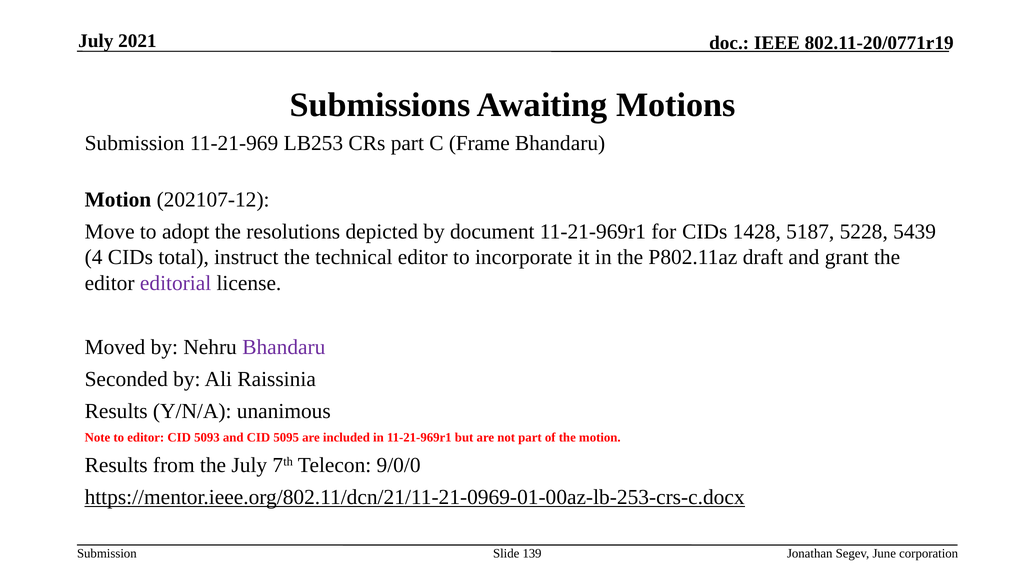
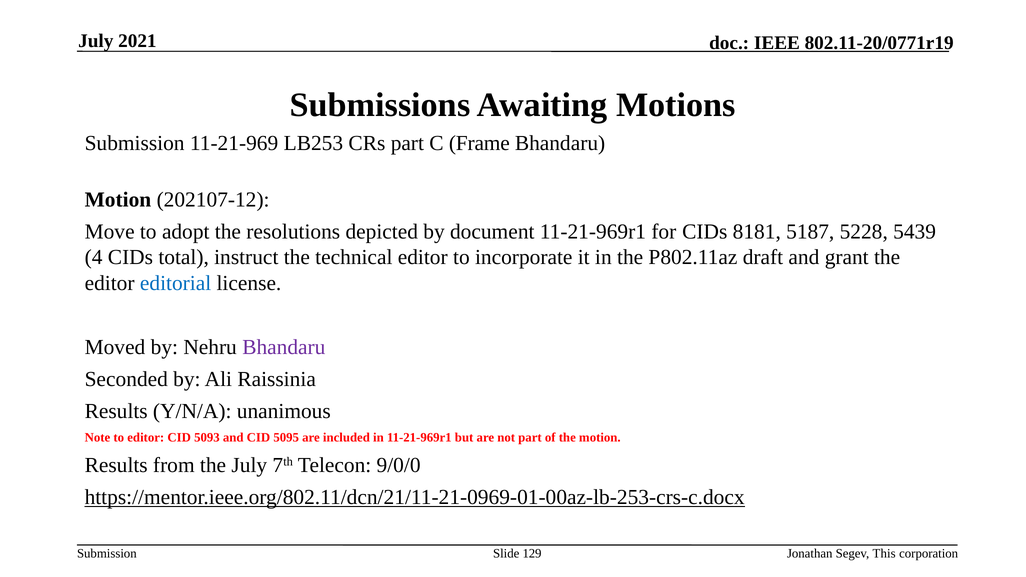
1428: 1428 -> 8181 (757, 232)
editorial colour: purple -> blue (176, 283)
139: 139 -> 129 (532, 554)
June: June -> This (884, 554)
